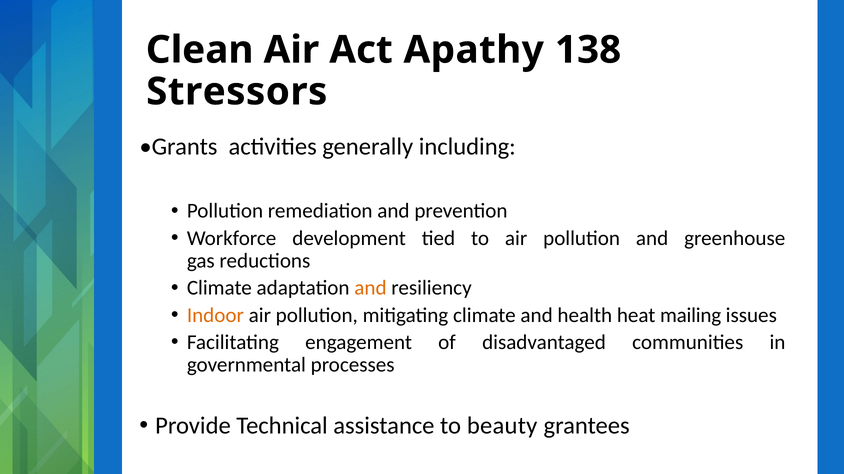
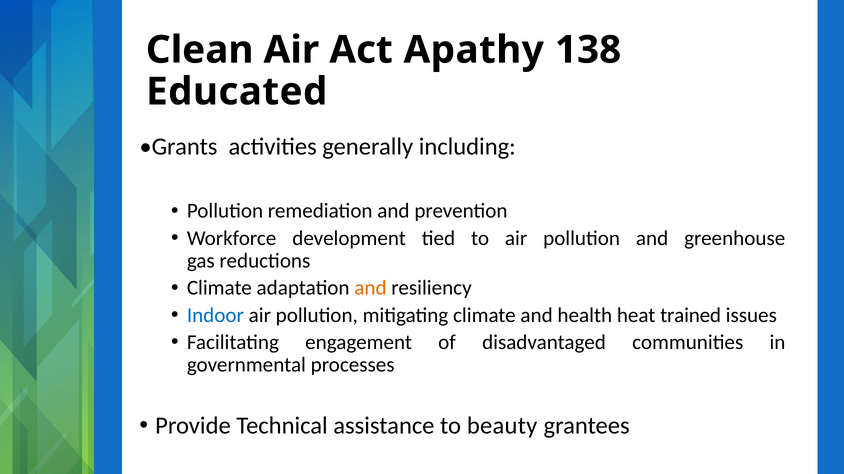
Stressors: Stressors -> Educated (237, 92)
Indoor colour: orange -> blue (215, 316)
mailing: mailing -> trained (691, 316)
